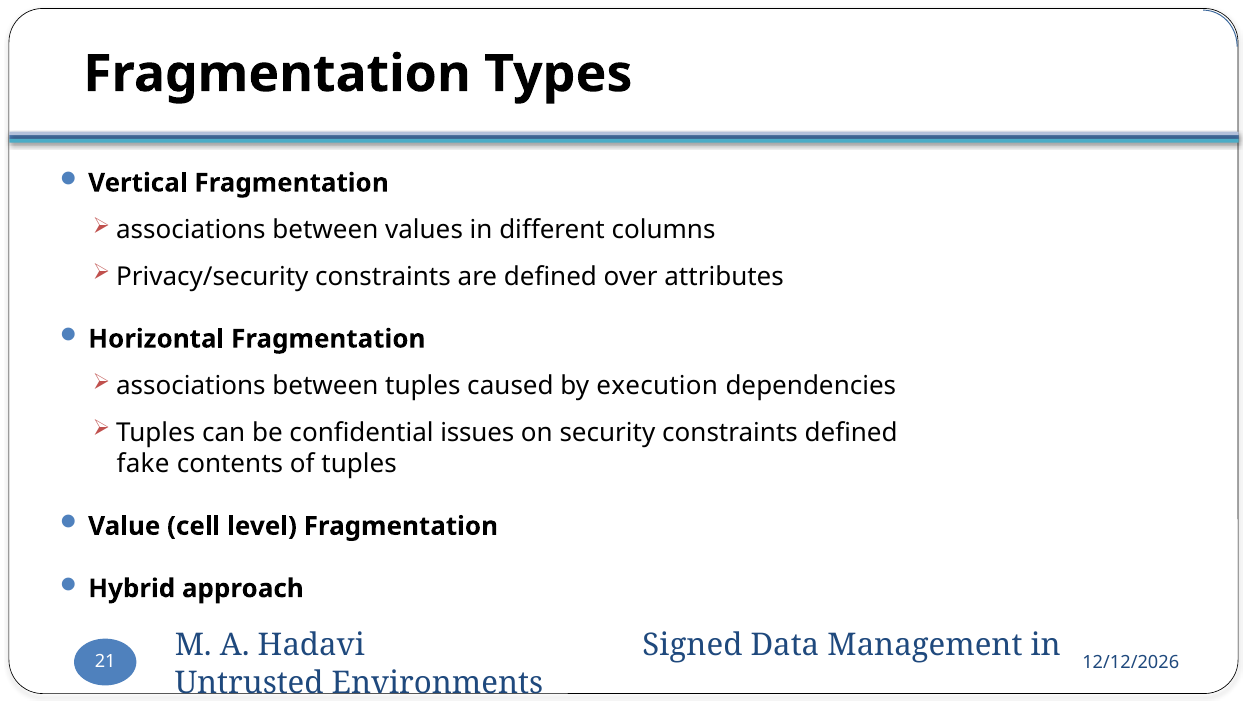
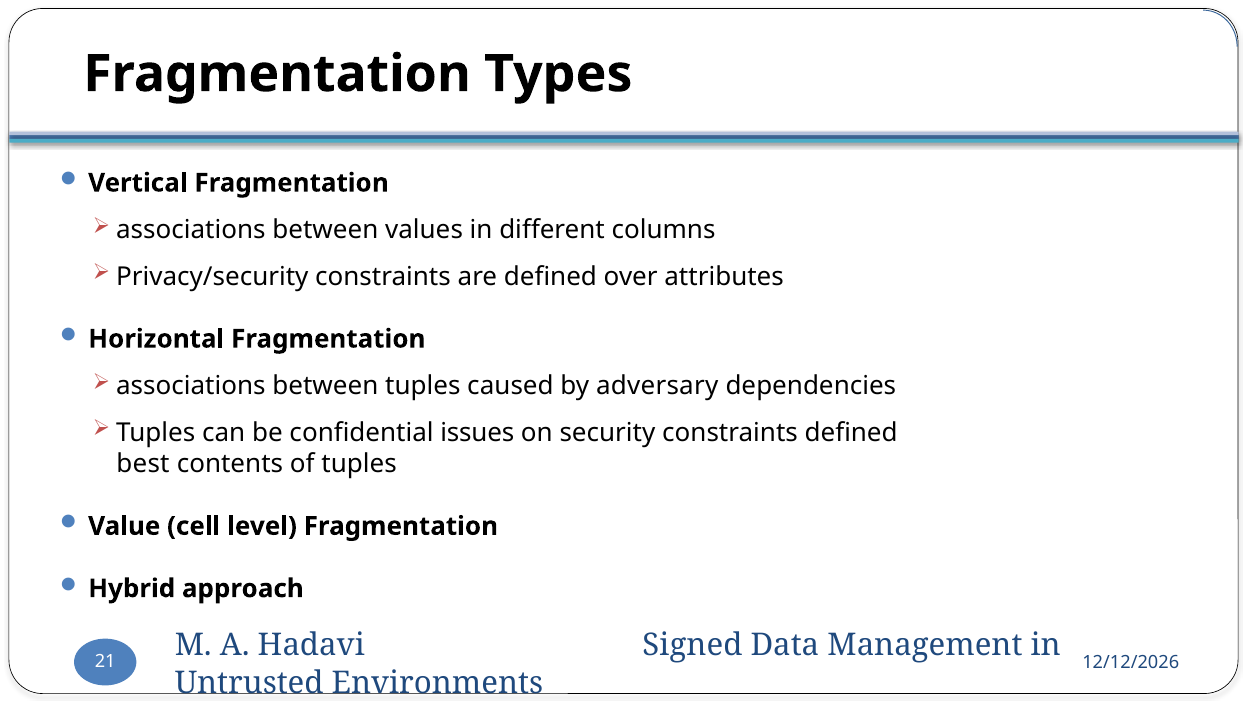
execution: execution -> adversary (657, 385)
fake: fake -> best (143, 463)
